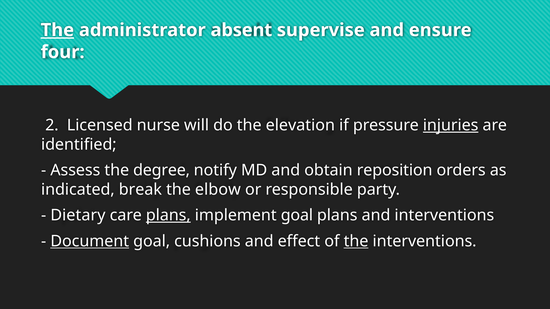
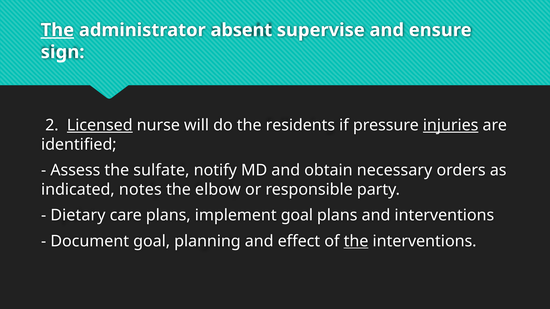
four: four -> sign (63, 52)
Licensed underline: none -> present (100, 125)
elevation: elevation -> residents (300, 125)
degree: degree -> sulfate (161, 170)
reposition: reposition -> necessary (395, 170)
break: break -> notes (140, 190)
plans underline: present -> none (168, 216)
Document underline: present -> none (90, 241)
cushions: cushions -> planning (207, 241)
